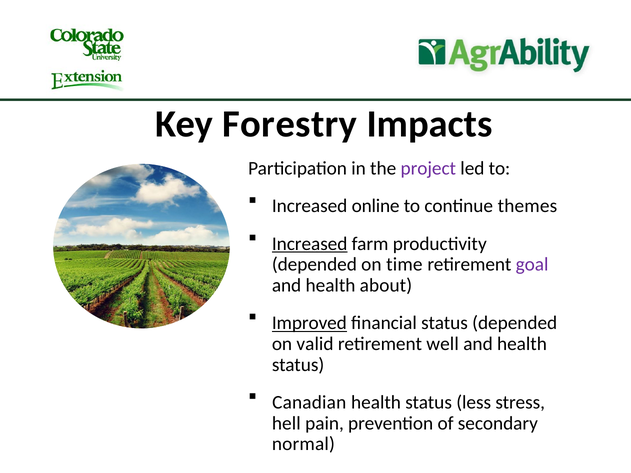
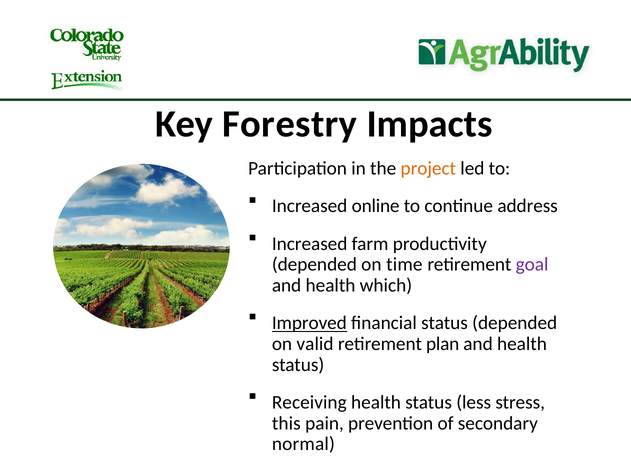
project colour: purple -> orange (428, 169)
themes: themes -> address (528, 206)
Increased underline: present -> none (310, 244)
about: about -> which (386, 286)
well: well -> plan (443, 344)
Canadian: Canadian -> Receiving (309, 403)
hell: hell -> this (286, 423)
